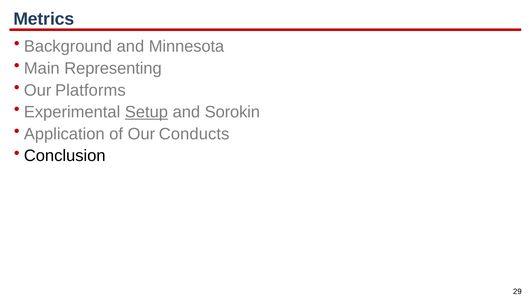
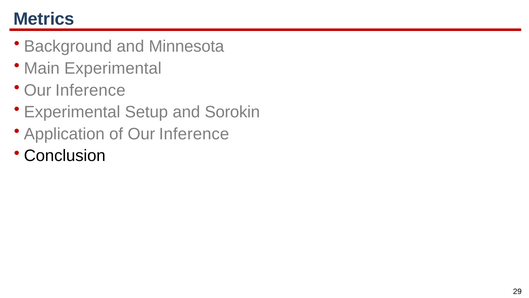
Main Representing: Representing -> Experimental (113, 68)
Platforms: Platforms -> Inference (90, 90)
Setup underline: present -> none (146, 112)
of Our Conducts: Conducts -> Inference (194, 134)
